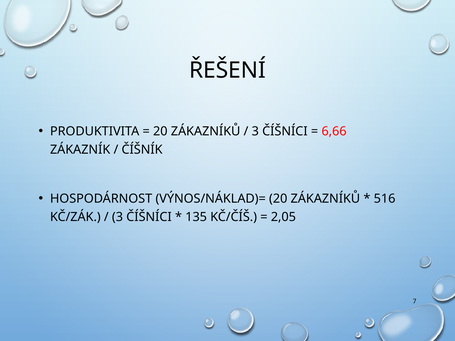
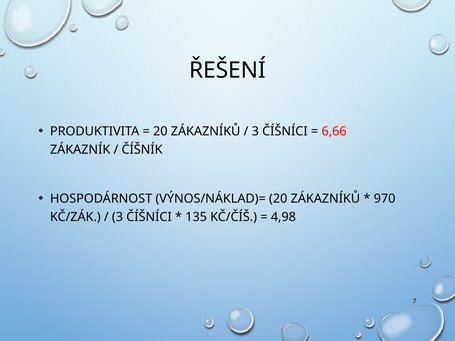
516: 516 -> 970 (385, 199)
2,05: 2,05 -> 4,98 (283, 217)
